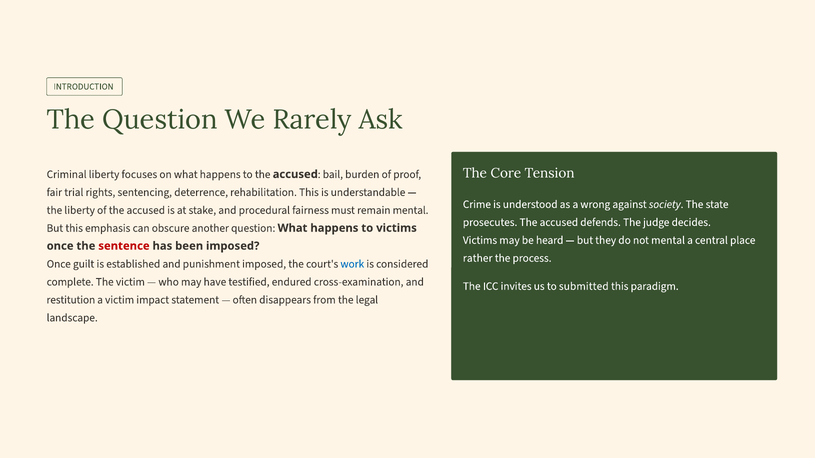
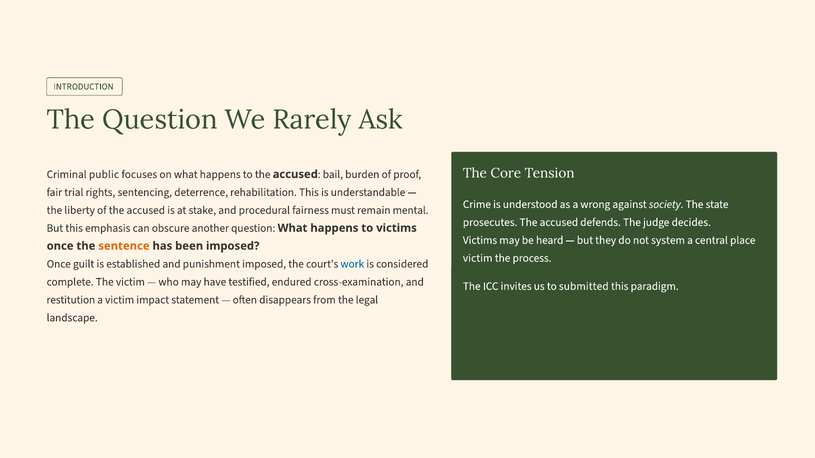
Criminal liberty: liberty -> public (104, 174)
not mental: mental -> system (668, 240)
sentence colour: red -> orange (124, 246)
rather: rather -> victim (478, 258)
